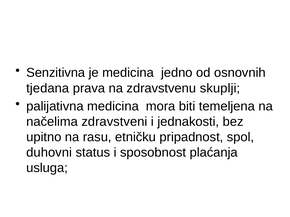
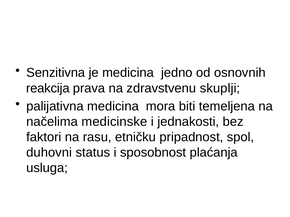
tjedana: tjedana -> reakcija (48, 88)
zdravstveni: zdravstveni -> medicinske (114, 122)
upitno: upitno -> faktori (44, 137)
